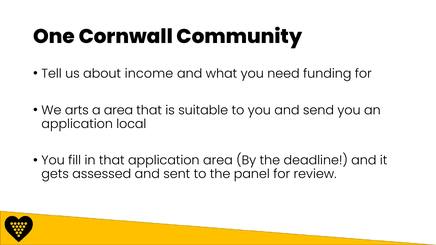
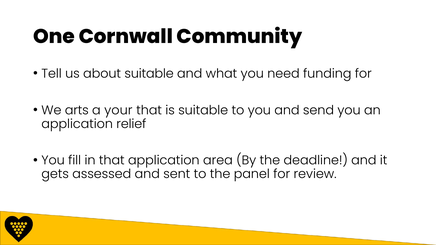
about income: income -> suitable (149, 74)
a area: area -> your (118, 110)
local: local -> relief (131, 124)
